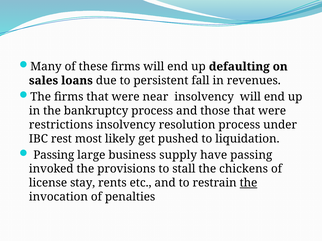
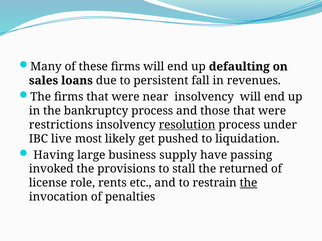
resolution underline: none -> present (187, 125)
rest: rest -> live (61, 139)
Passing: Passing -> Having (54, 155)
chickens: chickens -> returned (244, 169)
stay: stay -> role (83, 183)
